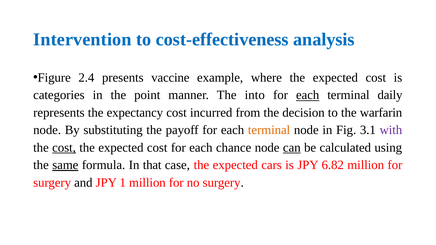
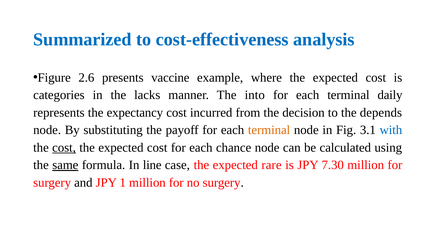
Intervention: Intervention -> Summarized (82, 40)
2.4: 2.4 -> 2.6 (86, 78)
point: point -> lacks (147, 95)
each underline: present -> none (308, 95)
warfarin: warfarin -> depends (381, 113)
with colour: purple -> blue (391, 130)
can underline: present -> none (292, 148)
that: that -> line (152, 165)
cars: cars -> rare (272, 165)
6.82: 6.82 -> 7.30 (333, 165)
